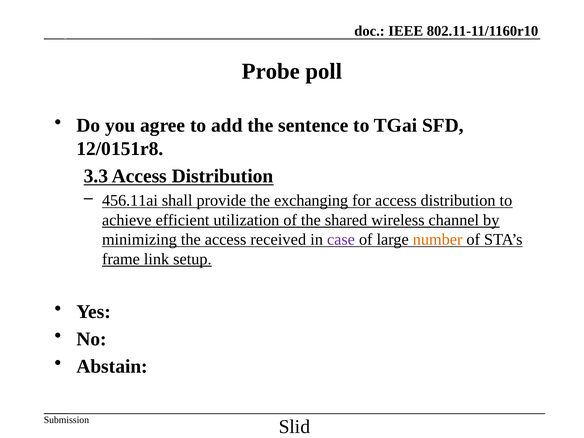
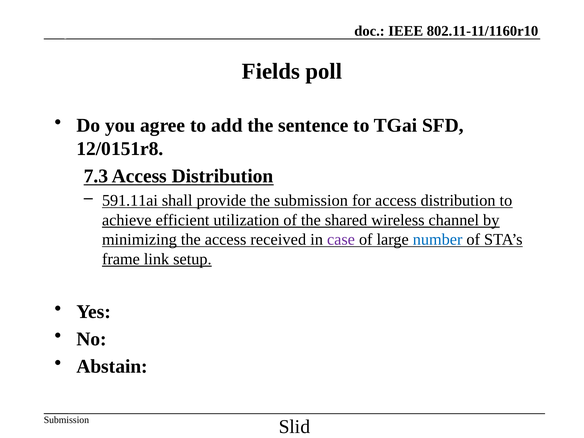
Probe: Probe -> Fields (271, 71)
3.3: 3.3 -> 7.3 (96, 176)
456.11ai: 456.11ai -> 591.11ai (130, 201)
the exchanging: exchanging -> submission (311, 201)
number colour: orange -> blue (438, 240)
